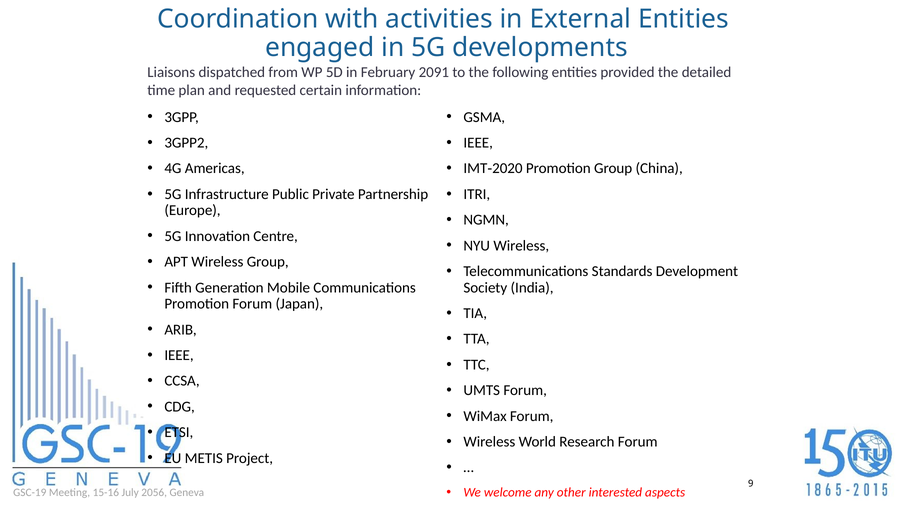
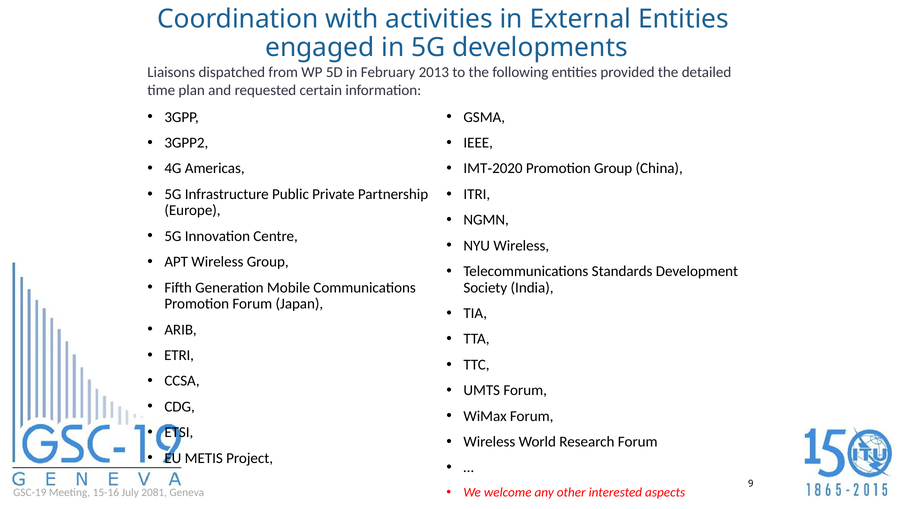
2091: 2091 -> 2013 (434, 72)
IEEE: IEEE -> ETRI (179, 355)
2056: 2056 -> 2081 (154, 492)
